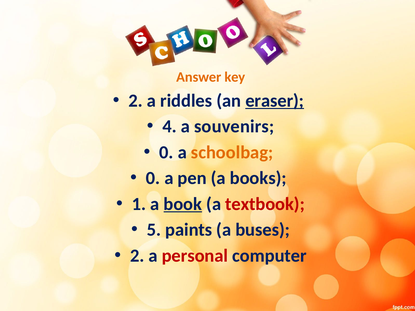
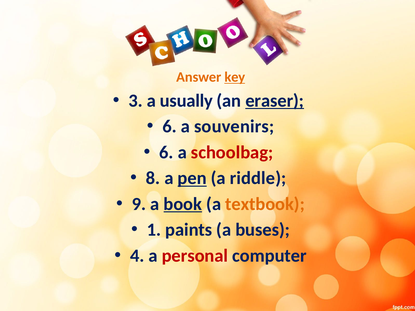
key underline: none -> present (235, 77)
2: 2 -> 3 (136, 101)
riddles: riddles -> usually (186, 101)
4: 4 -> 6 (170, 127)
0: 0 -> 6 (166, 152)
schoolbag colour: orange -> red (232, 152)
0: 0 -> 8 (153, 178)
pen underline: none -> present (192, 178)
books: books -> riddle (258, 178)
1: 1 -> 9 (139, 204)
textbook colour: red -> orange (265, 204)
5: 5 -> 1 (154, 230)
2: 2 -> 4 (137, 256)
